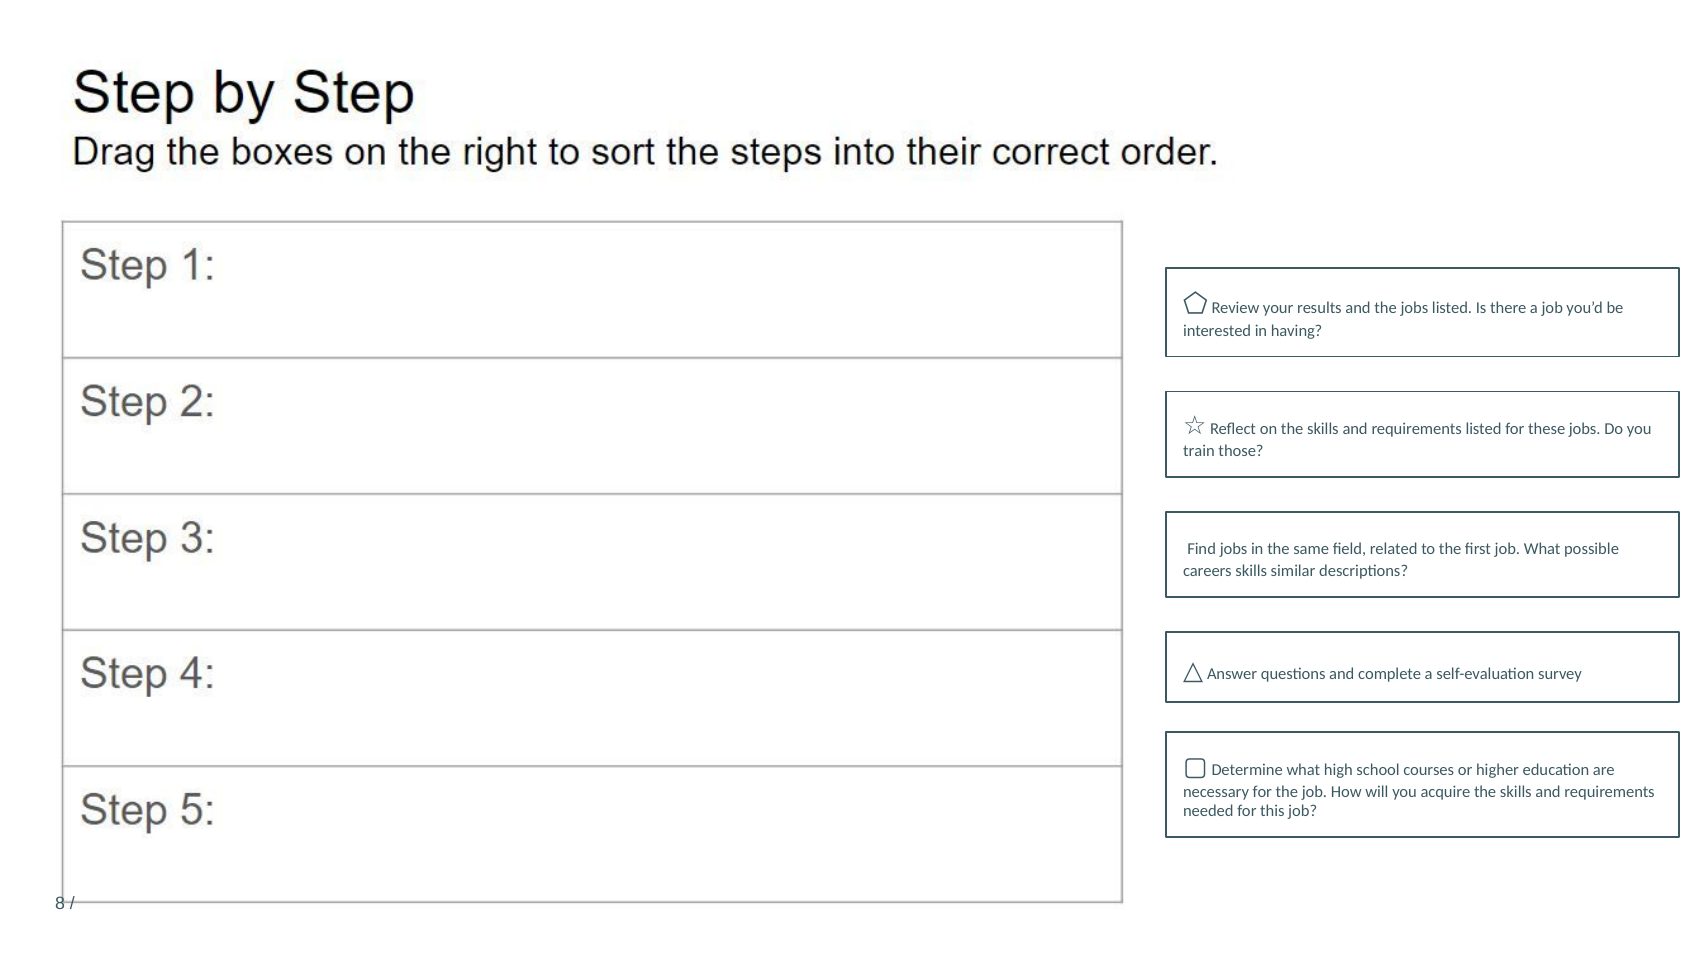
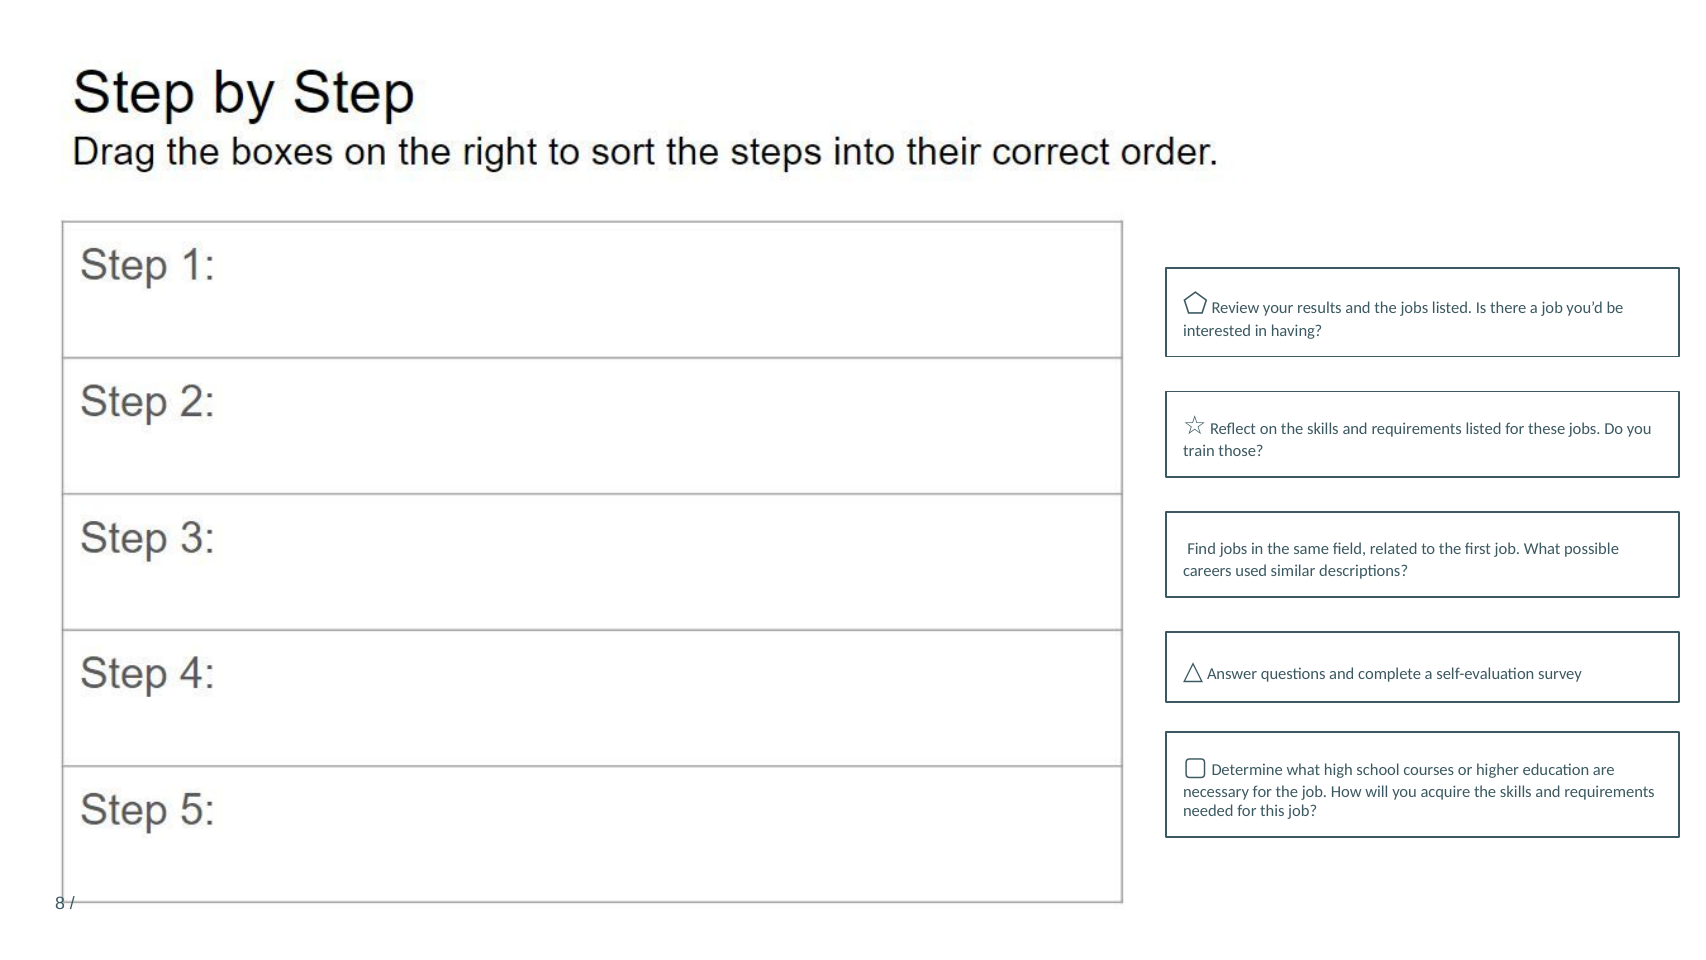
careers skills: skills -> used (1251, 571)
